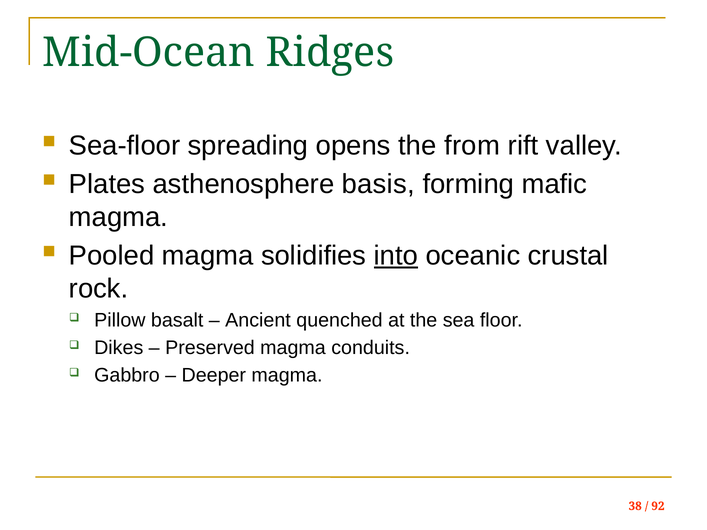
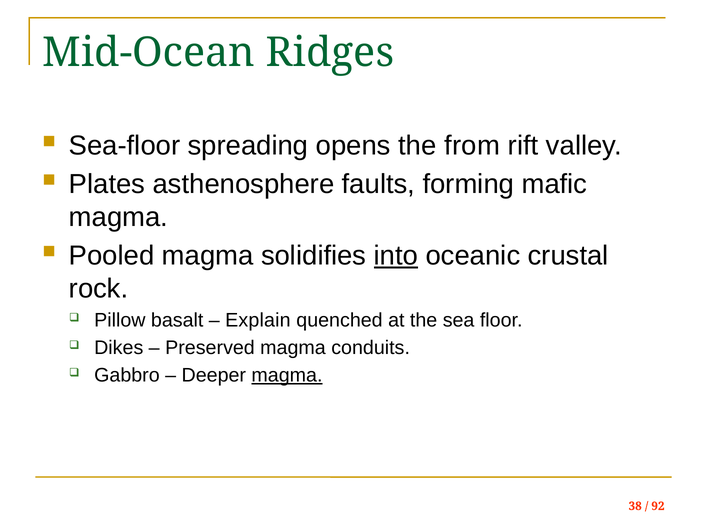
basis: basis -> faults (378, 184)
Ancient: Ancient -> Explain (258, 320)
magma underline: none -> present (287, 375)
